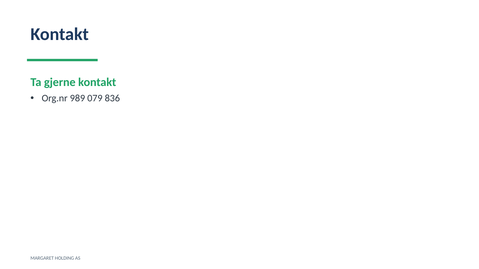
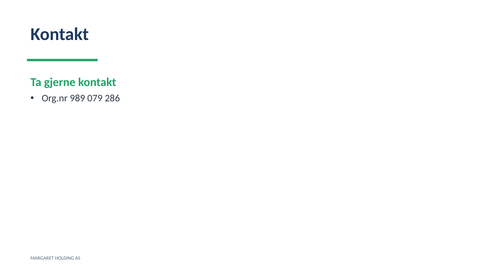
836: 836 -> 286 (112, 98)
